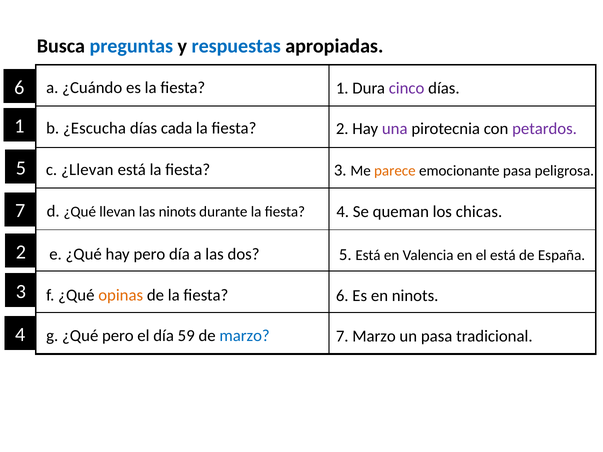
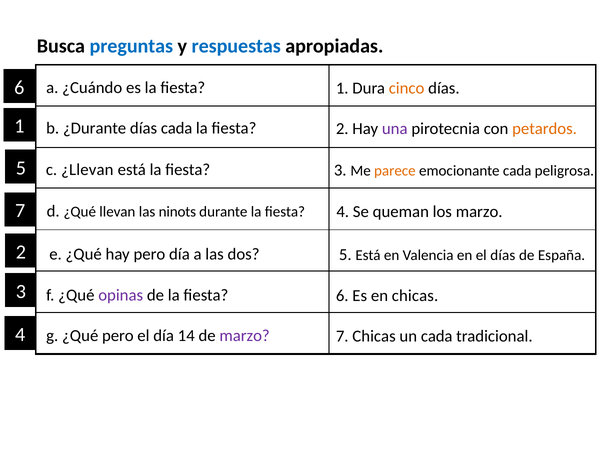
cinco colour: purple -> orange (407, 88)
¿Escucha: ¿Escucha -> ¿Durante (95, 128)
petardos colour: purple -> orange (545, 129)
emocionante pasa: pasa -> cada (517, 171)
los chicas: chicas -> marzo (479, 212)
el está: está -> días (503, 255)
opinas colour: orange -> purple (121, 295)
en ninots: ninots -> chicas (415, 296)
59: 59 -> 14 (186, 336)
marzo colour: blue -> purple (245, 336)
7 Marzo: Marzo -> Chicas (374, 337)
un pasa: pasa -> cada (437, 337)
